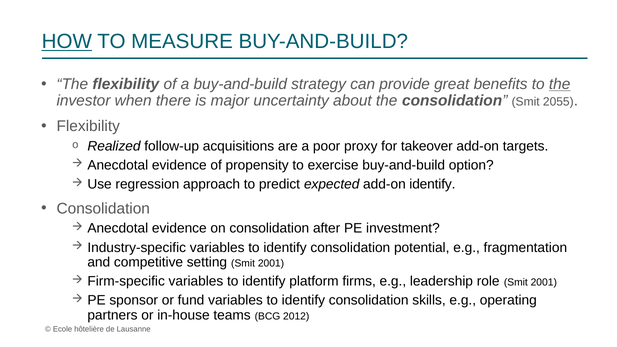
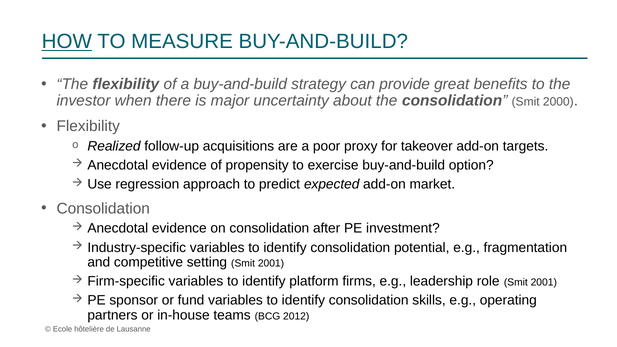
the underline: present -> none (560, 84)
2055: 2055 -> 2000 (558, 102)
add-on identify: identify -> market (432, 184)
